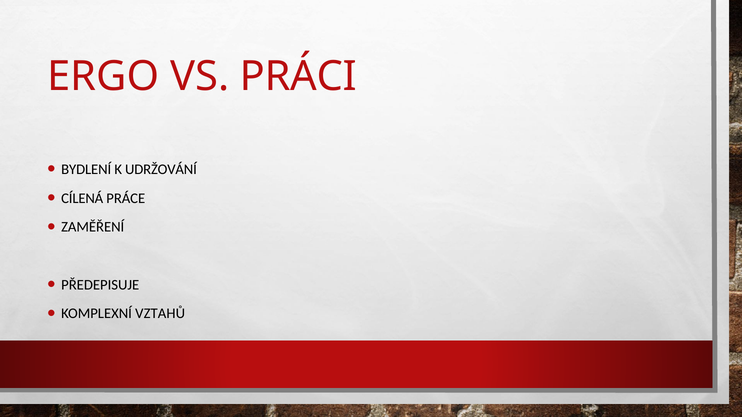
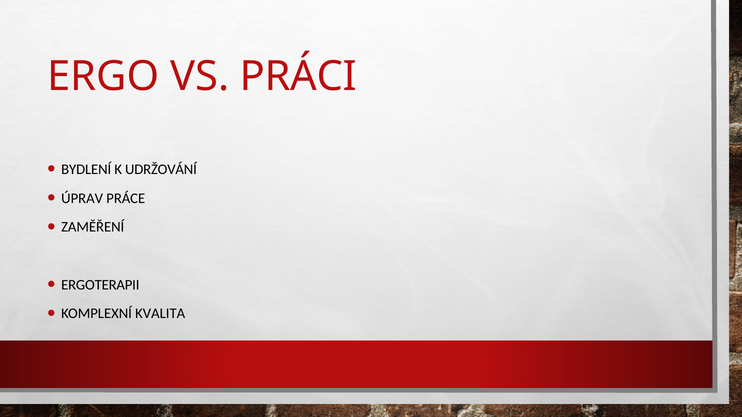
CÍLENÁ: CÍLENÁ -> ÚPRAV (82, 198)
PŘEDEPISUJE: PŘEDEPISUJE -> ERGOTERAPII (100, 285)
VZTAHŮ: VZTAHŮ -> KVALITA (160, 314)
